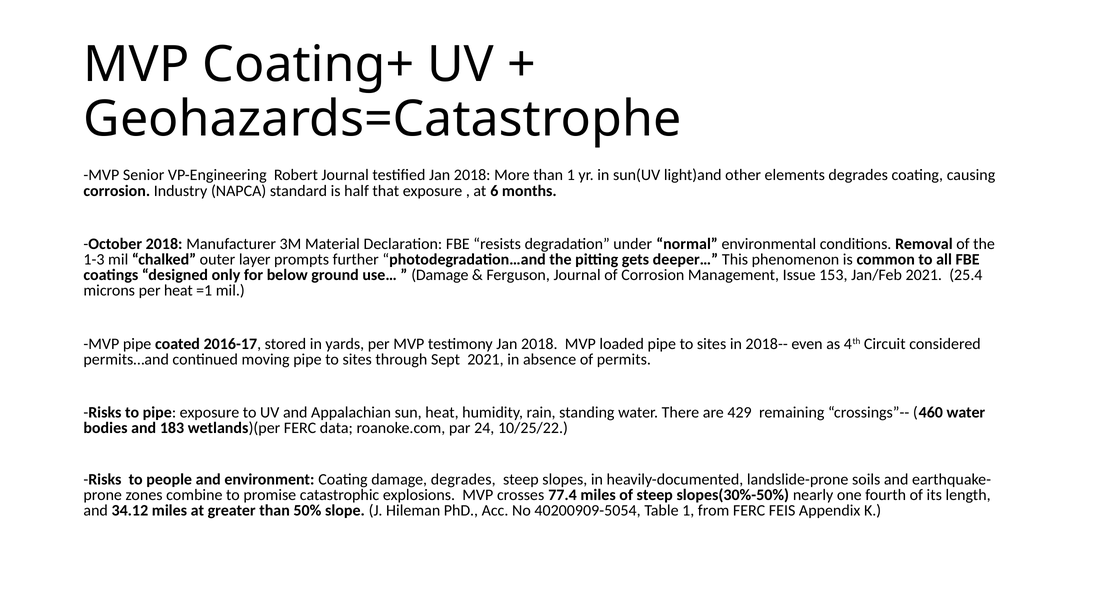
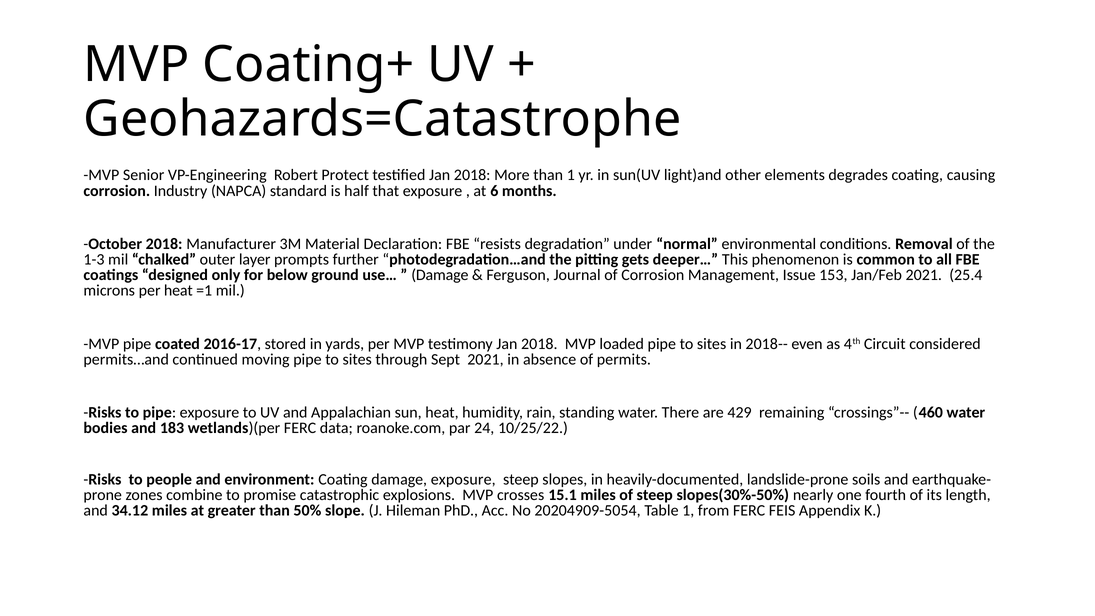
Robert Journal: Journal -> Protect (345, 175)
damage degrades: degrades -> exposure (463, 480)
77.4: 77.4 -> 15.1 (563, 495)
40200909-5054: 40200909-5054 -> 20204909-5054 (588, 511)
